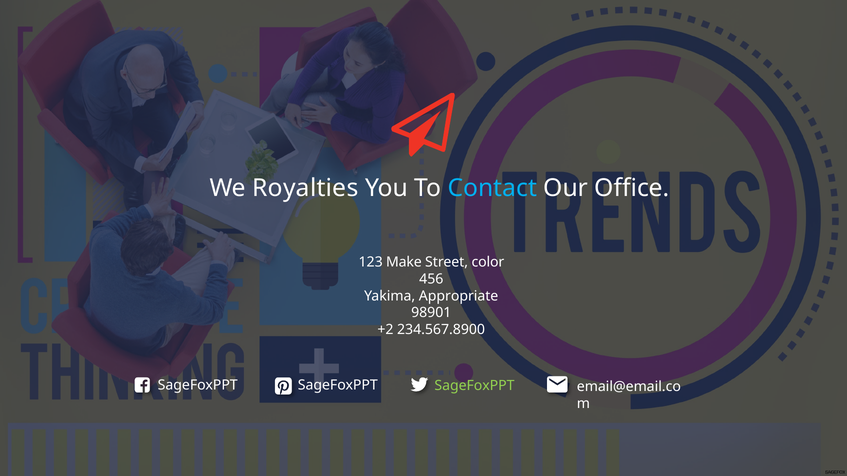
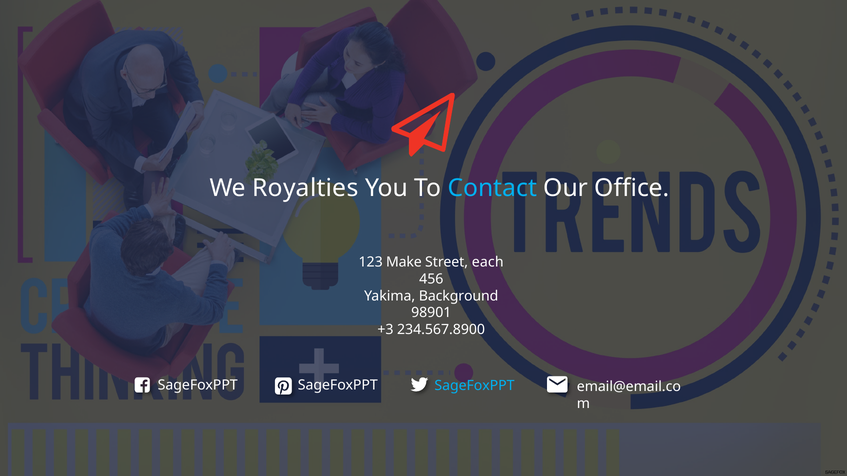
color: color -> each (488, 262)
Appropriate: Appropriate -> Background (459, 296)
+2: +2 -> +3 (385, 330)
SageFoxPPT colour: light green -> light blue (475, 386)
